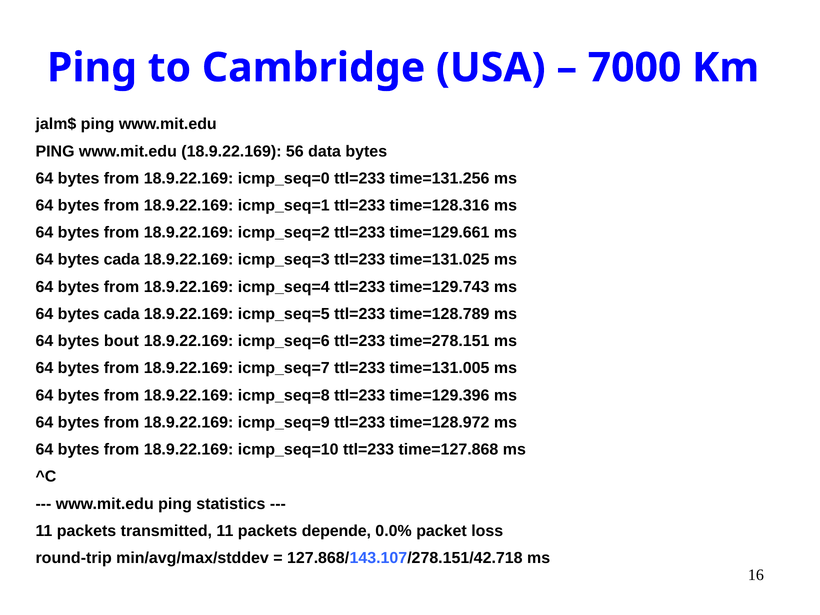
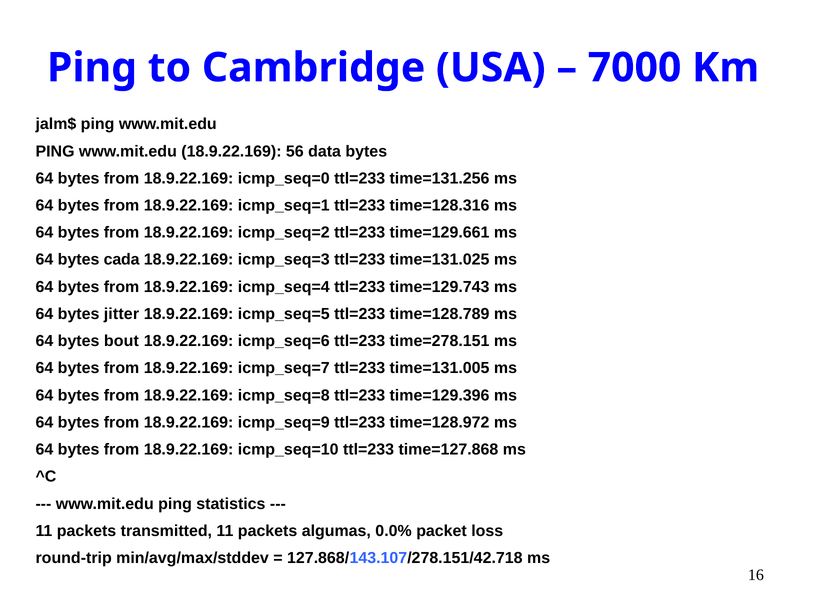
cada: cada -> jitter (121, 314)
depende: depende -> algumas (336, 531)
